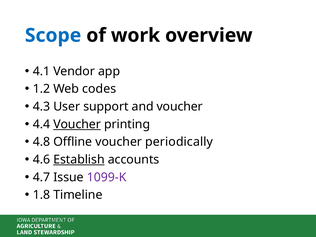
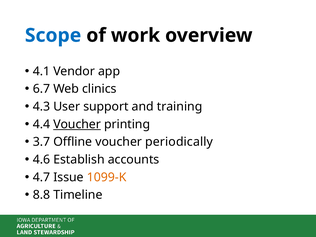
1.2: 1.2 -> 6.7 (41, 89)
codes: codes -> clinics (99, 89)
and voucher: voucher -> training (180, 107)
4.8: 4.8 -> 3.7 (41, 142)
Establish underline: present -> none (79, 160)
1099-K colour: purple -> orange (107, 177)
1.8: 1.8 -> 8.8 (41, 195)
